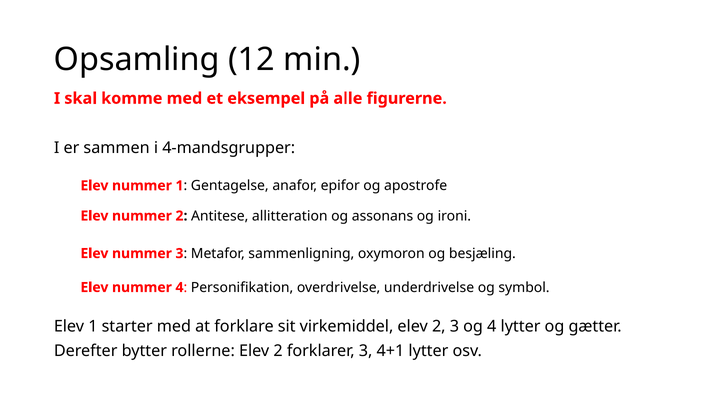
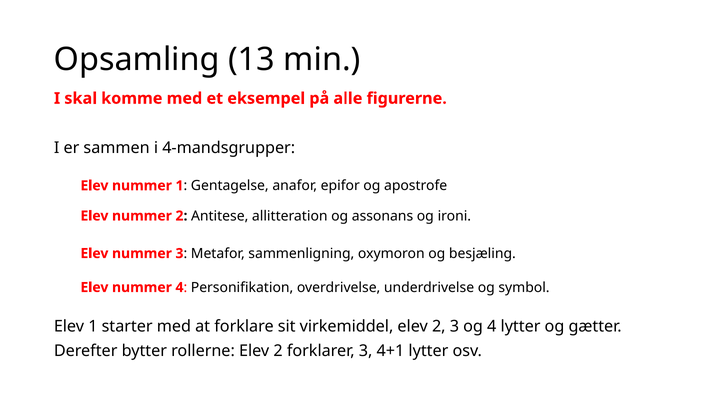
12: 12 -> 13 (252, 59)
